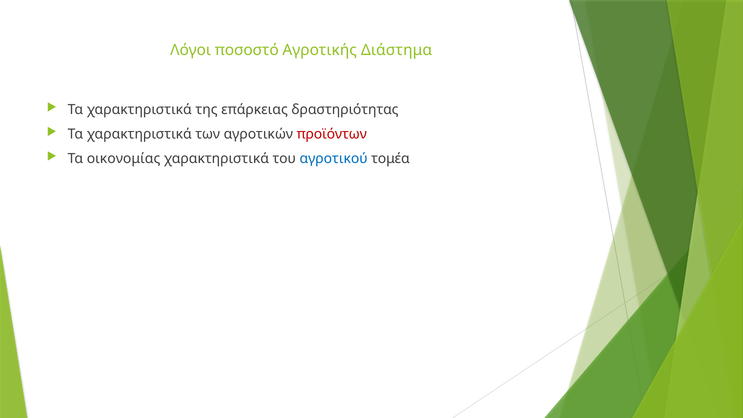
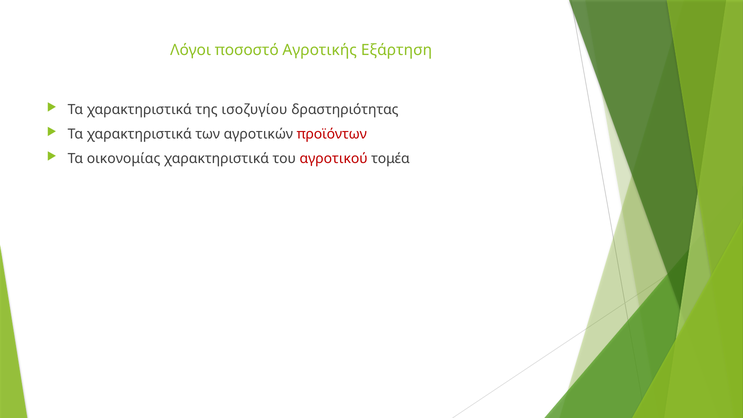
Διάστημα: Διάστημα -> Εξάρτηση (397, 50)
επάρκειας: επάρκειας -> ισοζυγίου (254, 109)
αγροτικού colour: blue -> red (334, 158)
